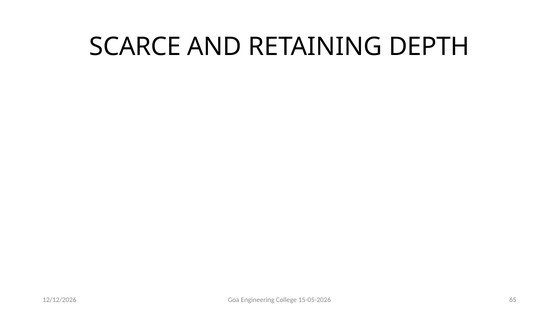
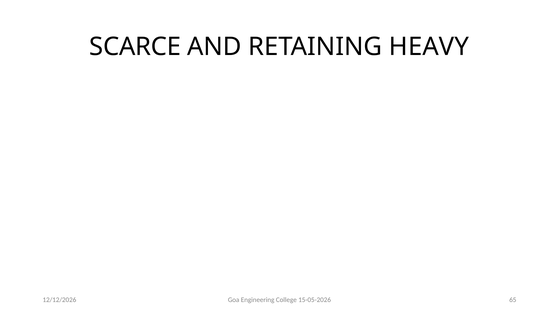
DEPTH: DEPTH -> HEAVY (429, 47)
